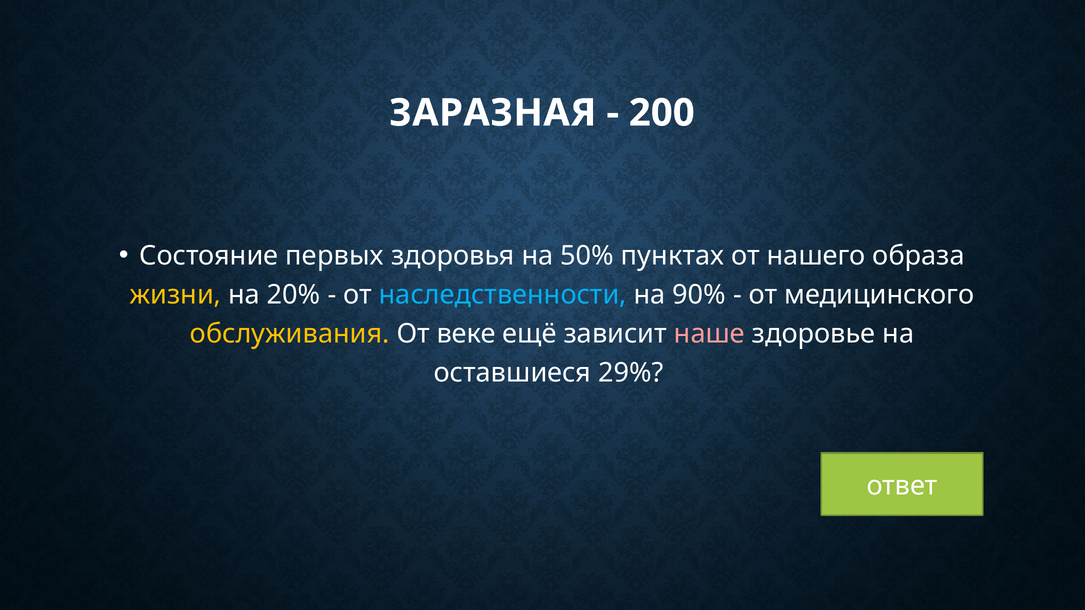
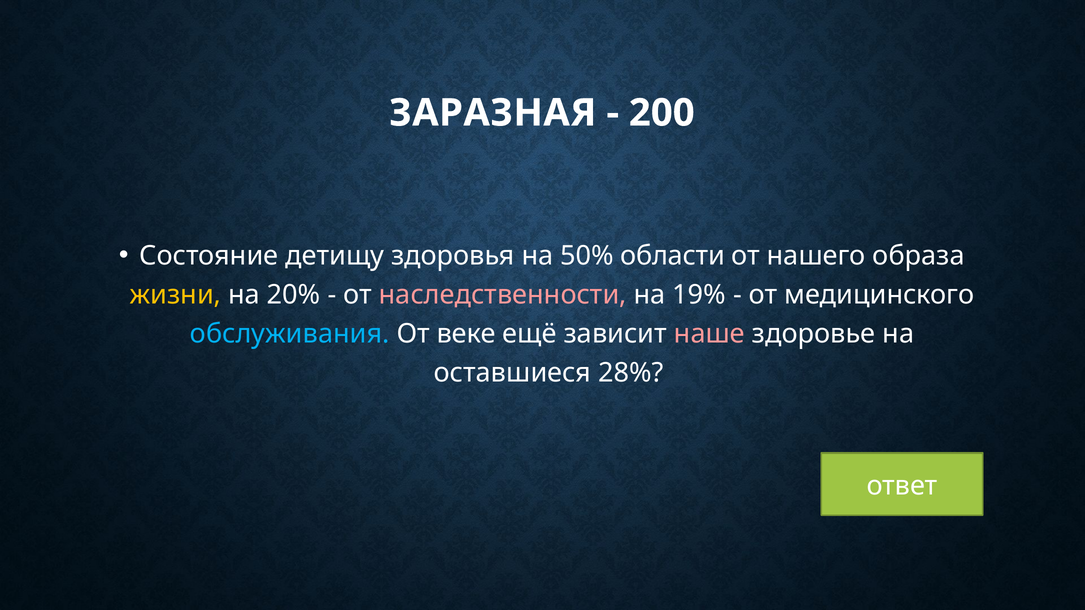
первых: первых -> детищу (335, 256)
пунктах: пунктах -> области (673, 256)
наследственности colour: light blue -> pink (503, 295)
90%: 90% -> 19% (699, 295)
обслуживания colour: yellow -> light blue (290, 334)
29%: 29% -> 28% (631, 373)
